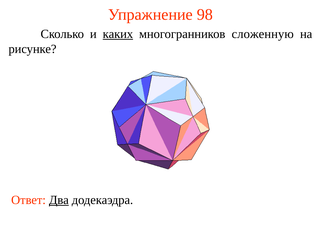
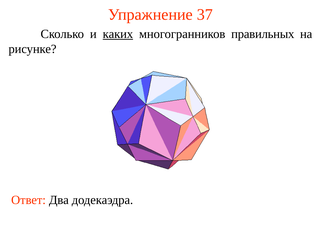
98: 98 -> 37 (205, 14)
сложенную: сложенную -> правильных (263, 34)
Два underline: present -> none (59, 200)
